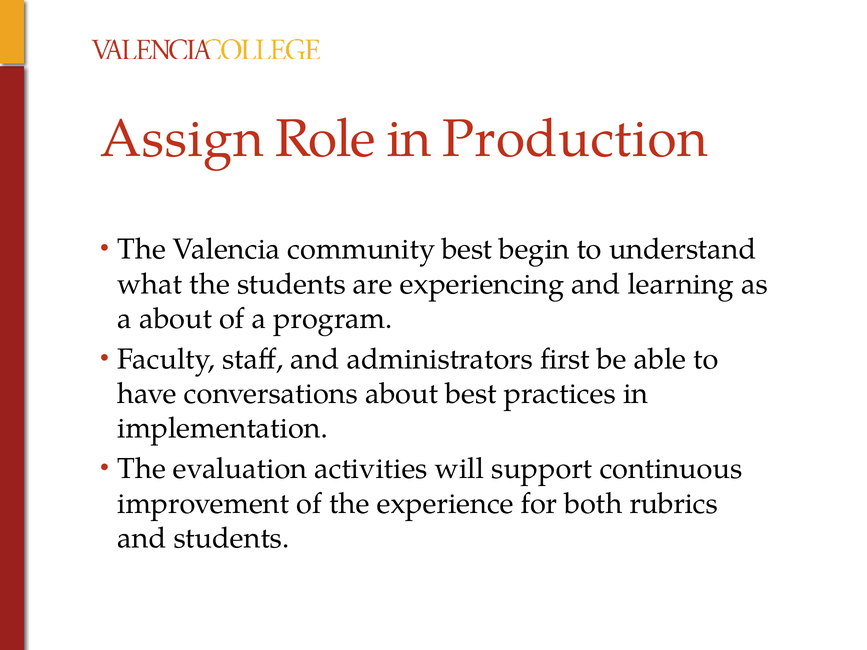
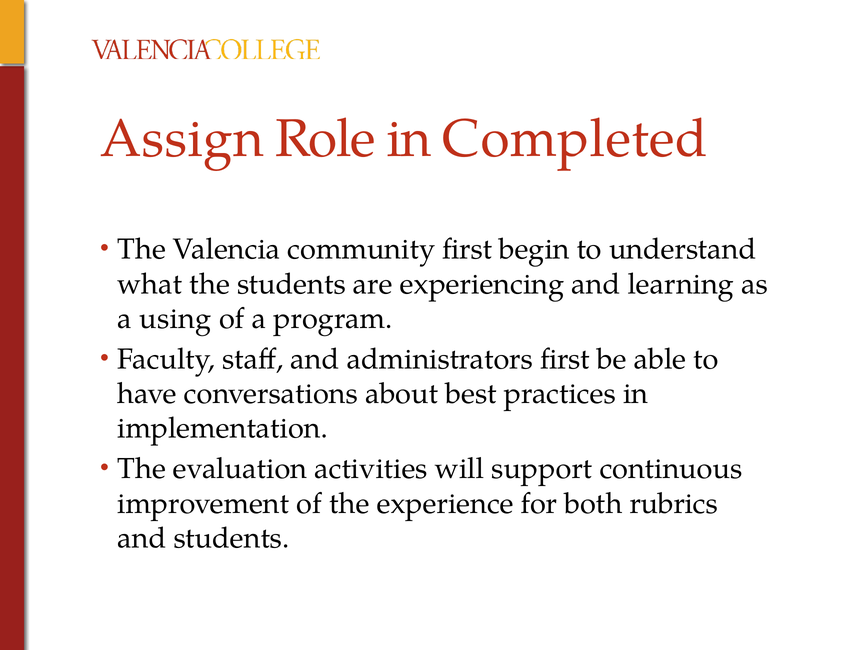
Production: Production -> Completed (575, 139)
community best: best -> first (467, 249)
a about: about -> using (175, 319)
